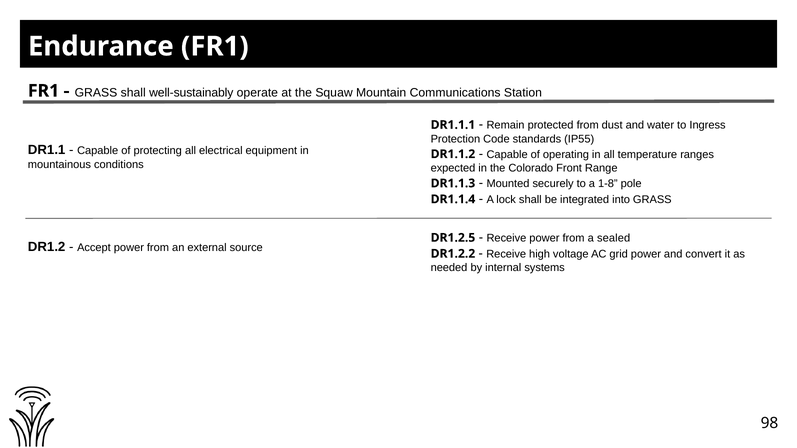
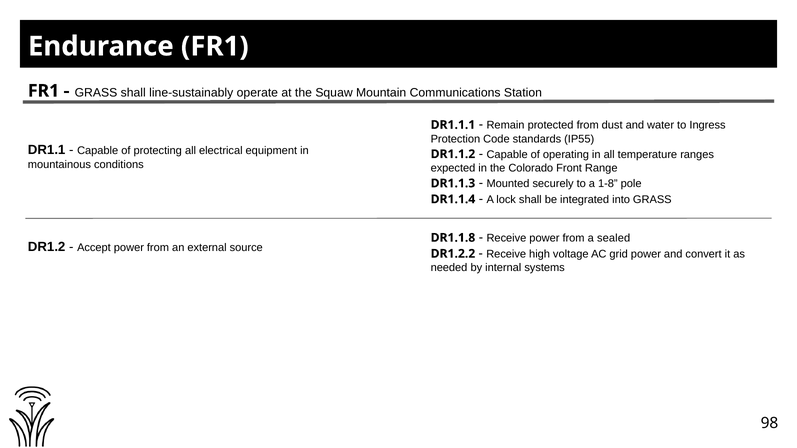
well-sustainably: well-sustainably -> line-sustainably (191, 93)
DR1.2.5: DR1.2.5 -> DR1.1.8 (453, 238)
